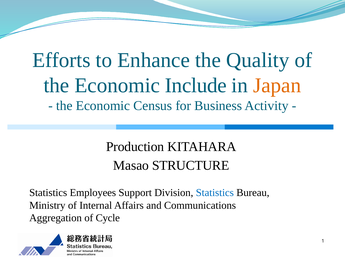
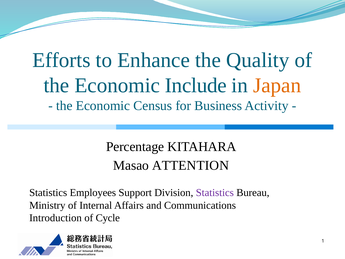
Production: Production -> Percentage (135, 147)
STRUCTURE: STRUCTURE -> ATTENTION (190, 165)
Statistics colour: blue -> purple (215, 192)
Aggregation: Aggregation -> Introduction (55, 218)
